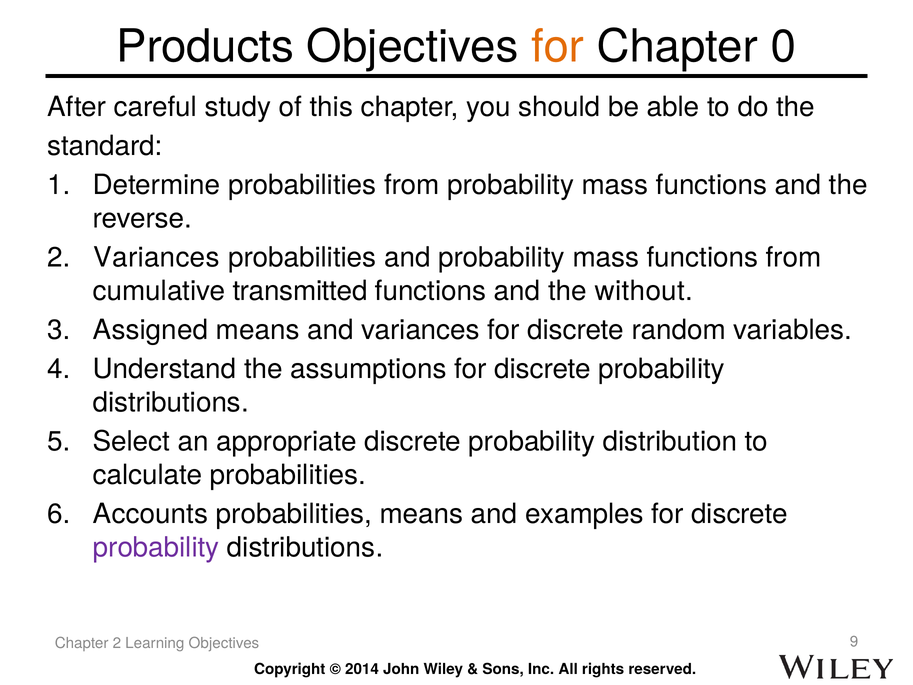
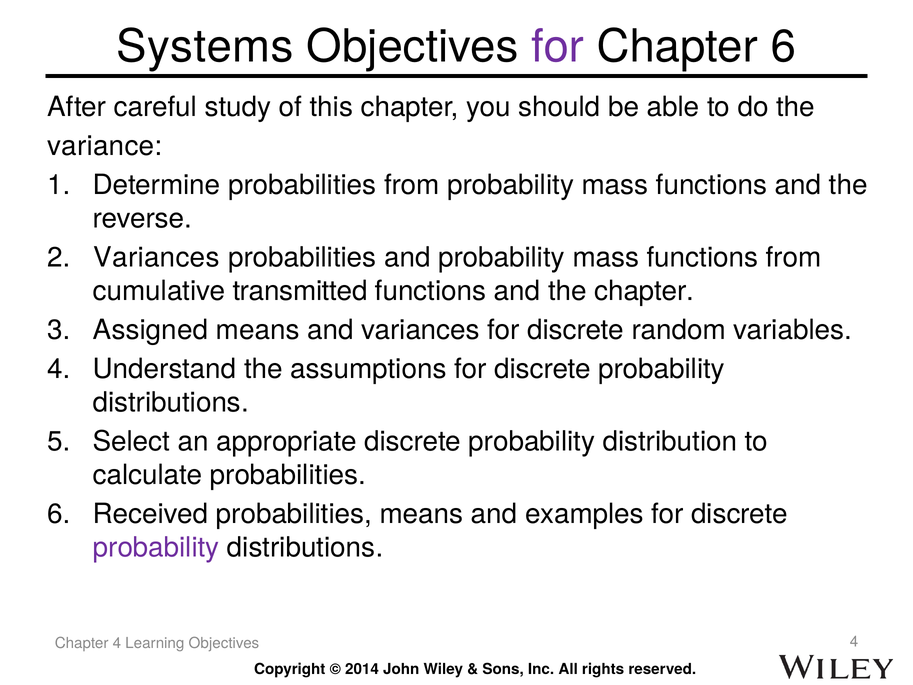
Products: Products -> Systems (205, 47)
for colour: orange -> purple (558, 47)
Chapter 0: 0 -> 6 (783, 47)
standard: standard -> variance (105, 146)
the without: without -> chapter (644, 291)
Accounts: Accounts -> Received (151, 514)
Chapter 2: 2 -> 4 (117, 643)
Objectives 9: 9 -> 4 (854, 641)
